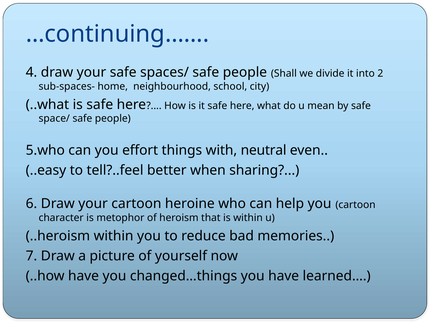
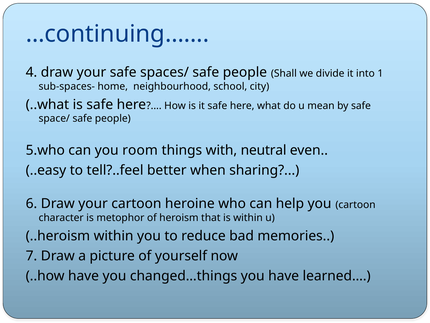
2: 2 -> 1 (380, 73)
effort: effort -> room (140, 150)
